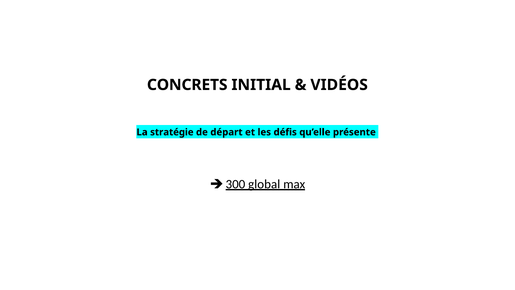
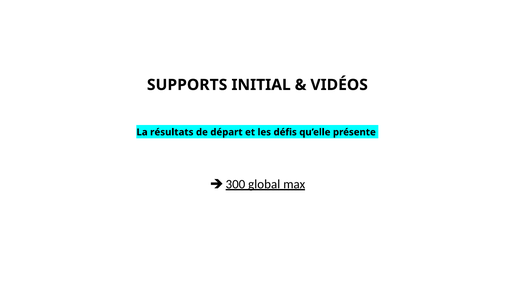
CONCRETS: CONCRETS -> SUPPORTS (187, 85)
stratégie: stratégie -> résultats (172, 132)
